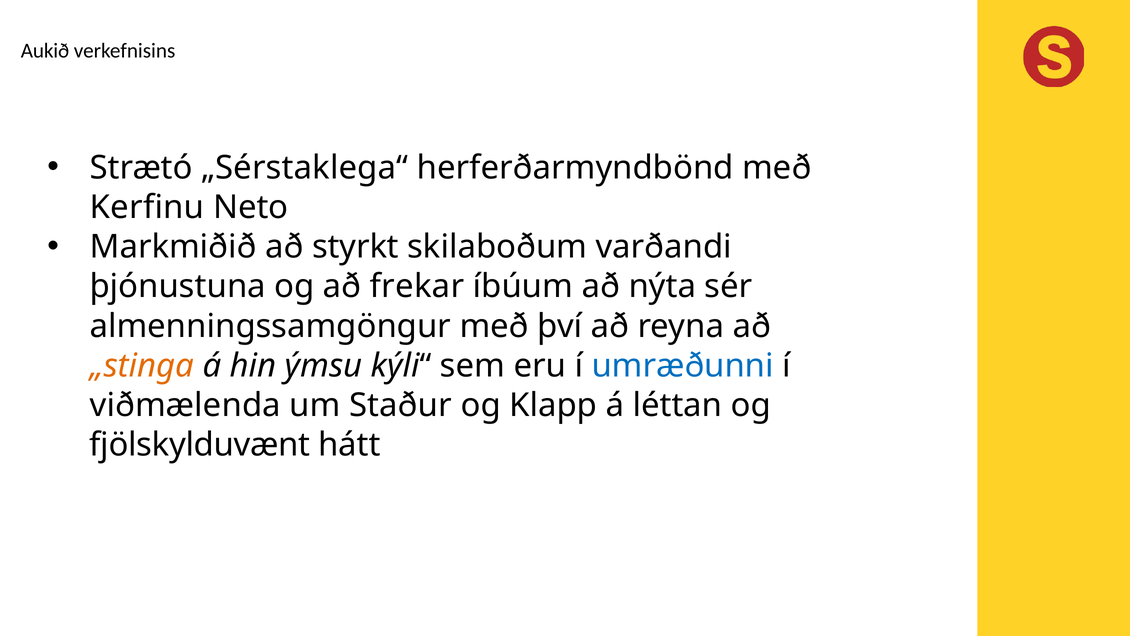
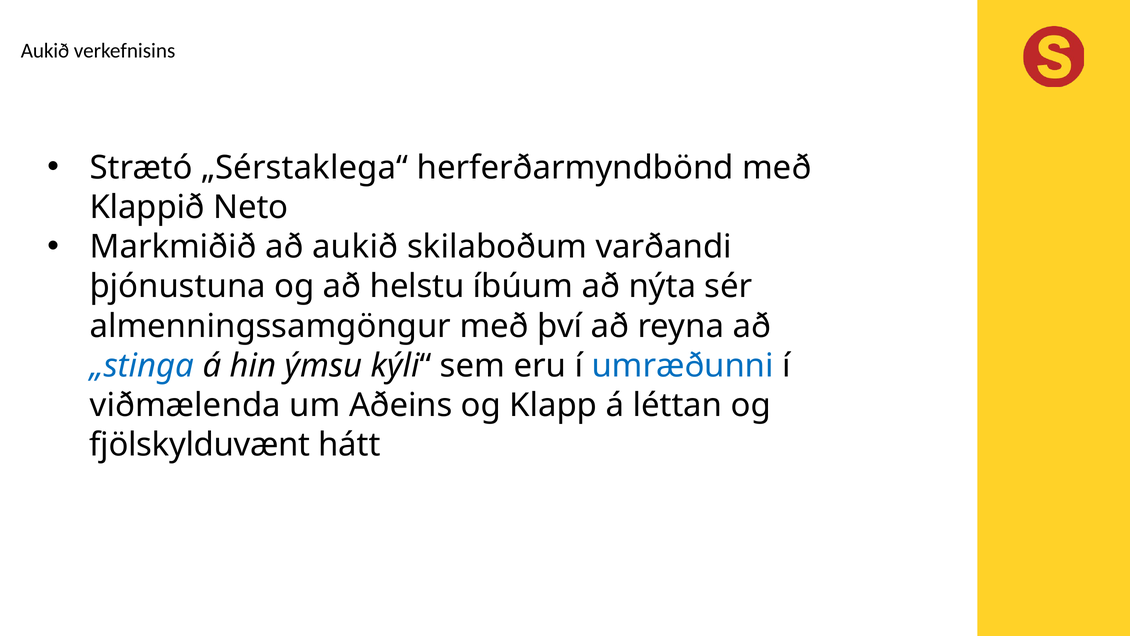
Kerfinu: Kerfinu -> Klappið (147, 207)
að styrkt: styrkt -> aukið (355, 247)
frekar: frekar -> helstu (417, 286)
„stinga colour: orange -> blue (142, 366)
Staður: Staður -> Aðeins (401, 405)
